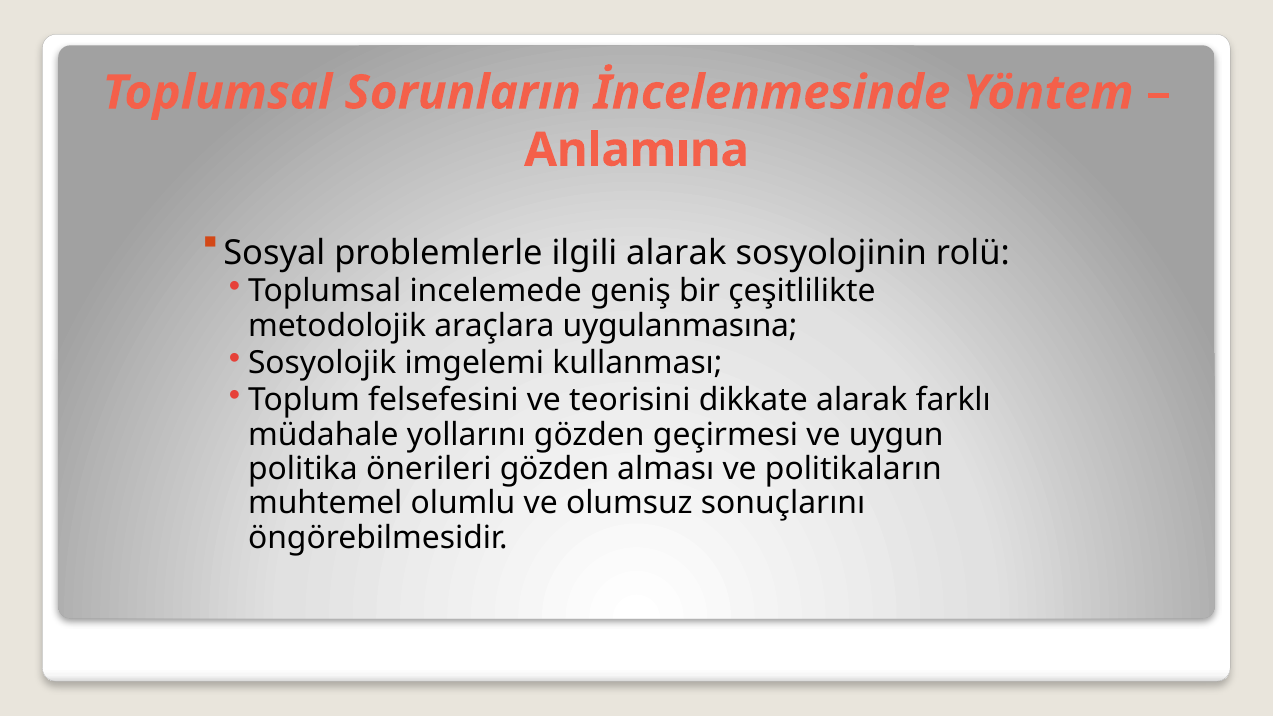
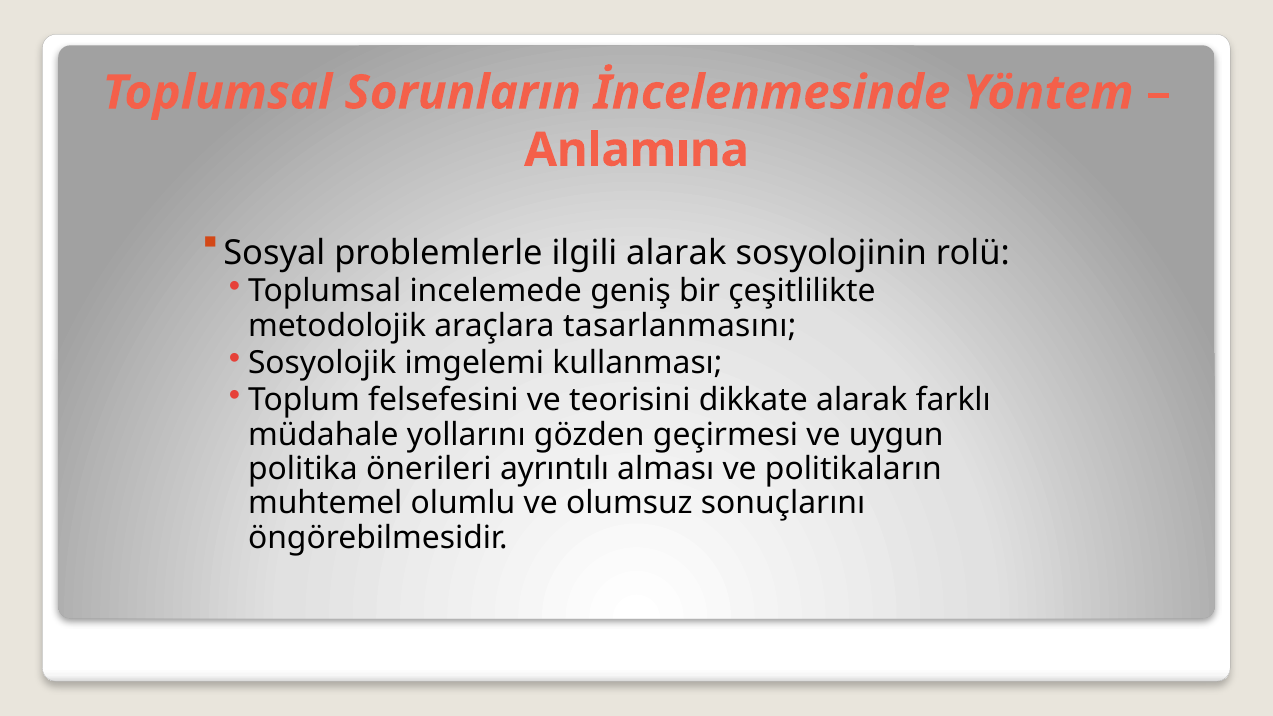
uygulanmasına: uygulanmasına -> tasarlanmasını (680, 326)
önerileri gözden: gözden -> ayrıntılı (555, 469)
